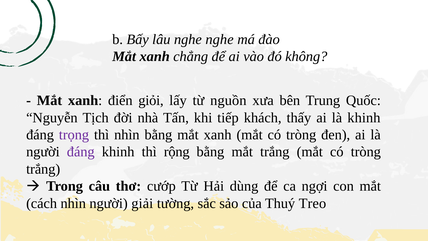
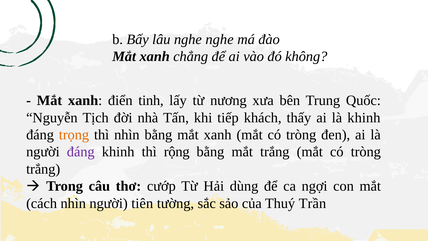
giỏi: giỏi -> tinh (151, 100)
nguồn: nguồn -> nương (228, 100)
trọng colour: purple -> orange (74, 135)
giải: giải -> tiên (142, 203)
Treo: Treo -> Trần (312, 203)
